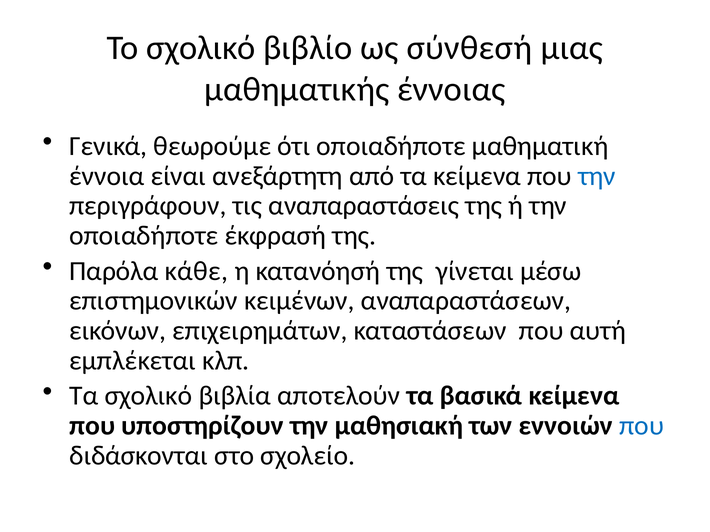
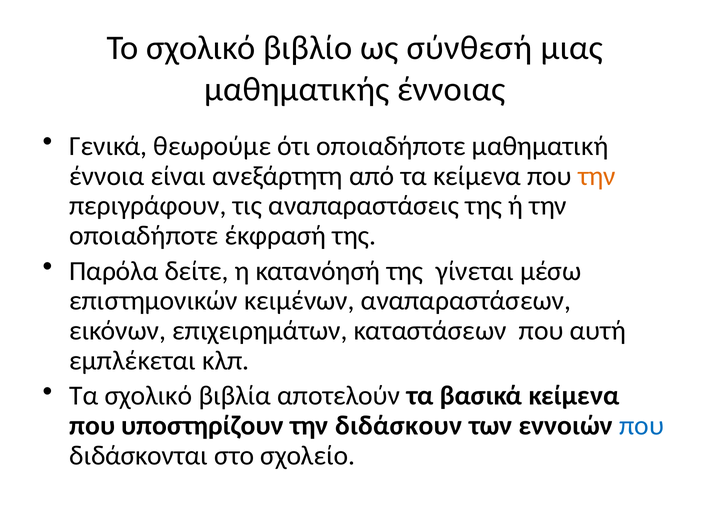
την colour: blue -> orange (597, 176)
κάθε: κάθε -> δείτε (197, 271)
μαθησιακή: μαθησιακή -> διδάσκουν (399, 426)
